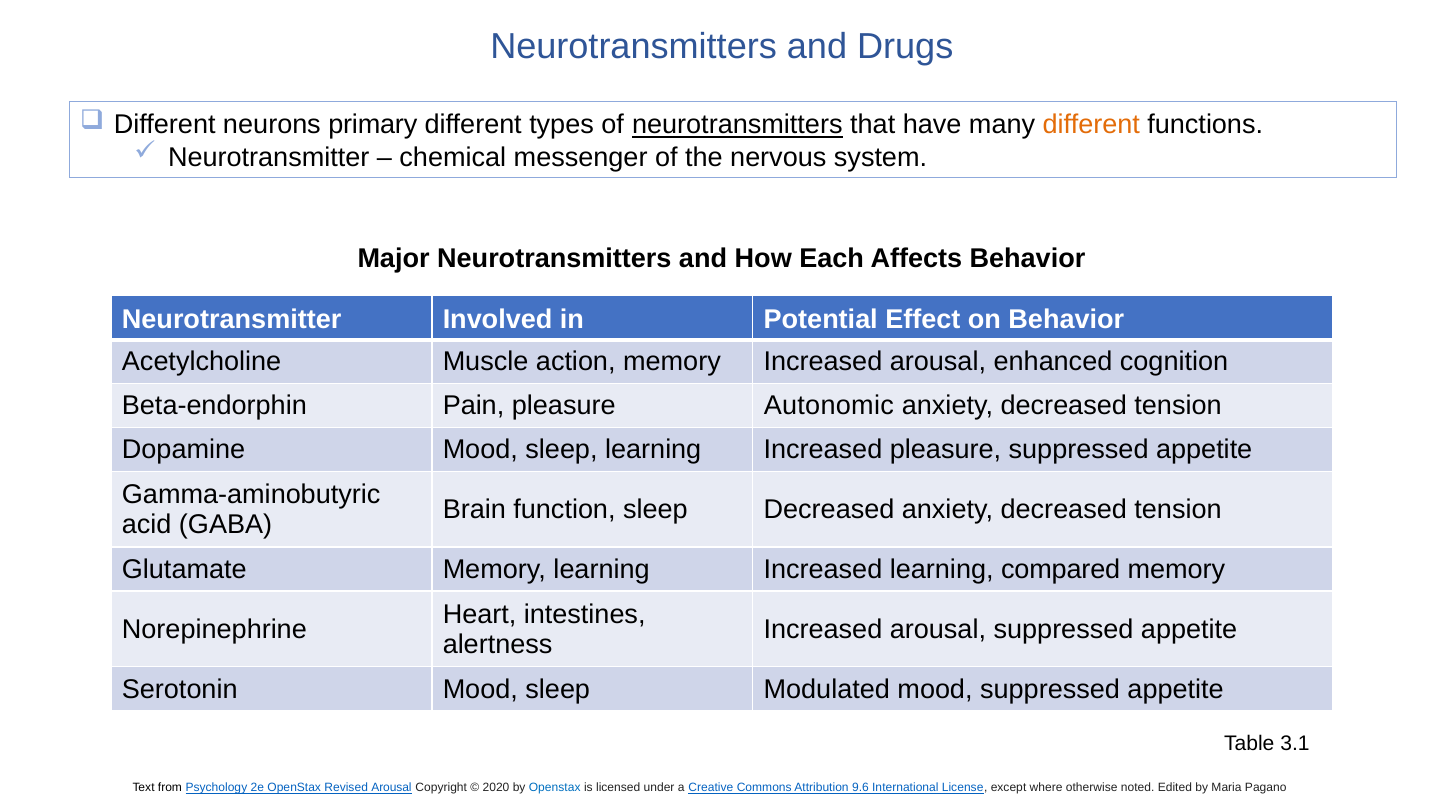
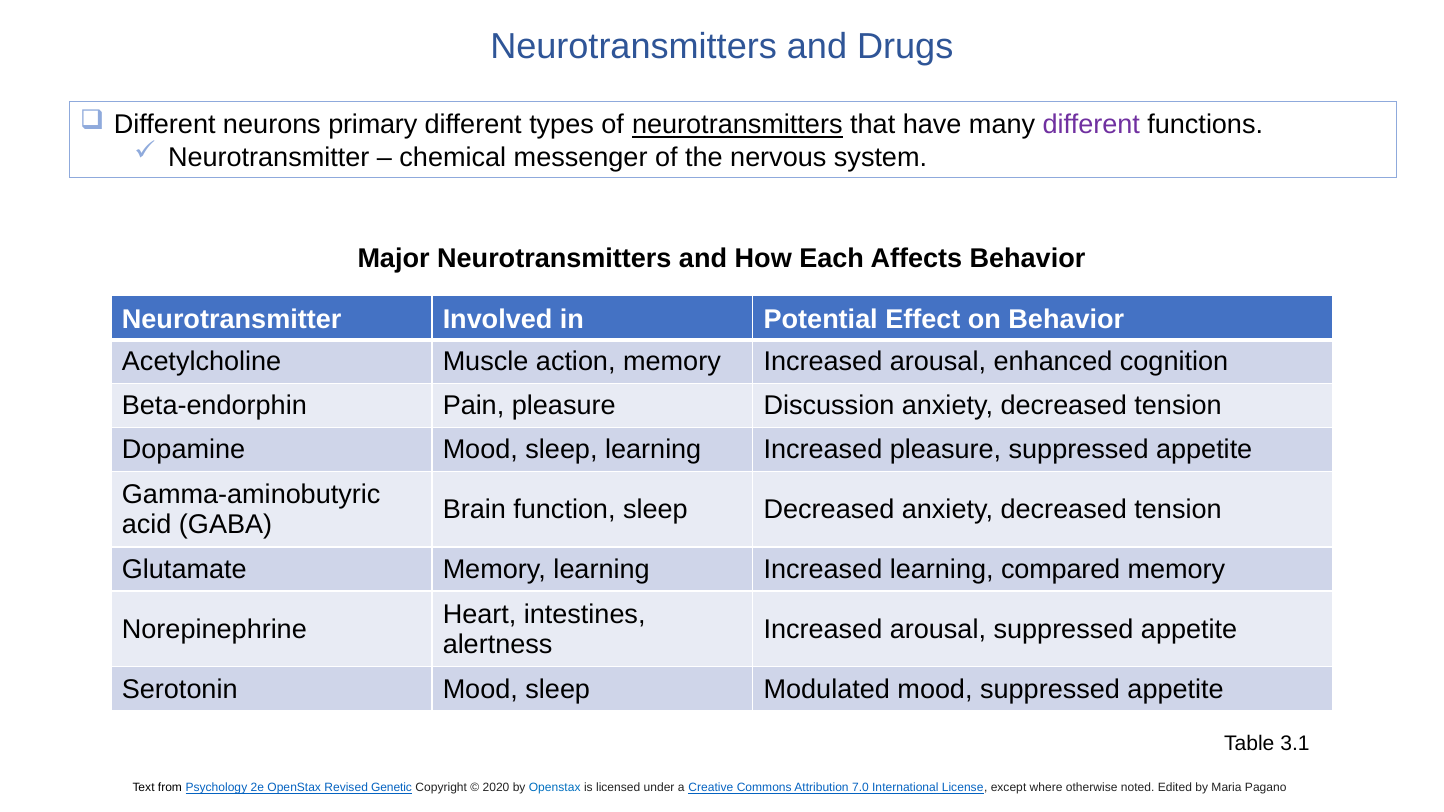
different colour: orange -> purple (1091, 125)
Autonomic: Autonomic -> Discussion (829, 406)
Revised Arousal: Arousal -> Genetic (392, 788)
9.6: 9.6 -> 7.0 (860, 788)
